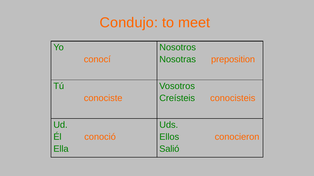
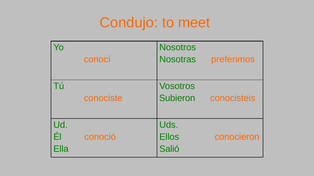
preposition: preposition -> preferimos (233, 60)
Creísteis: Creísteis -> Subieron (177, 99)
